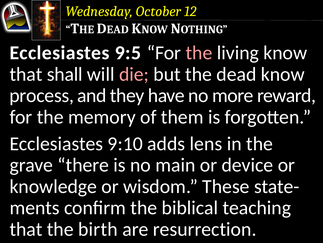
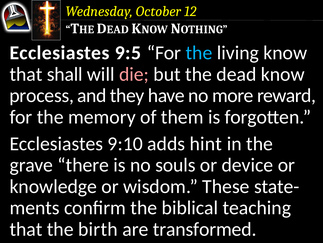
the colour: pink -> light blue (199, 53)
lens: lens -> hint (206, 143)
main: main -> souls (175, 165)
resurrection: resurrection -> transformed (205, 229)
